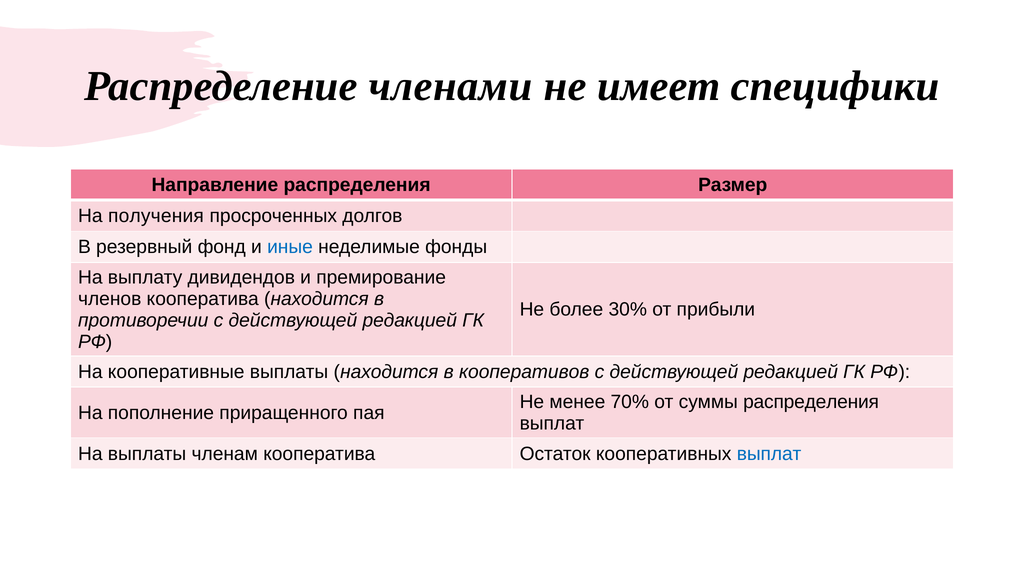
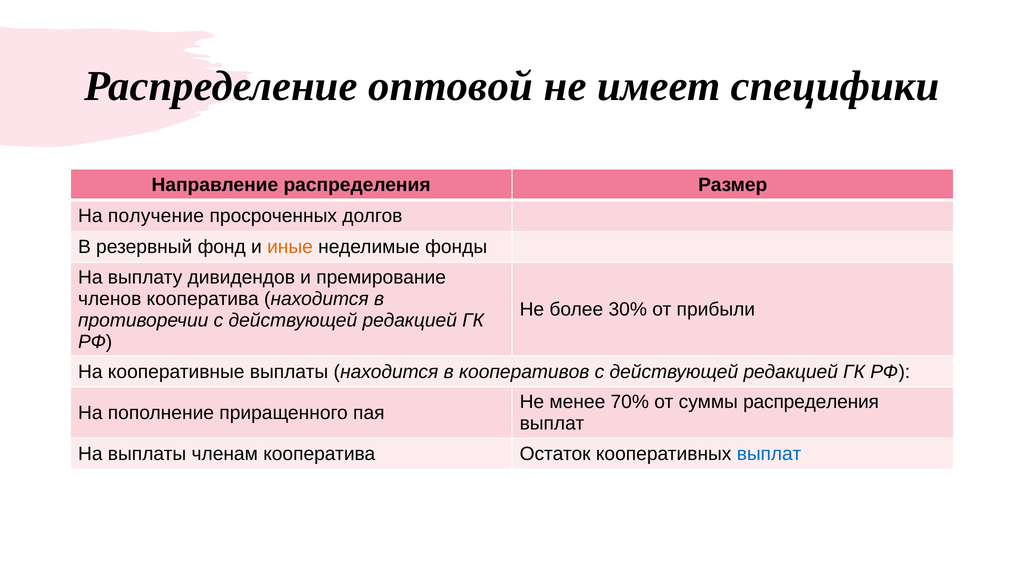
членами: членами -> оптовой (451, 86)
получения: получения -> получение (156, 216)
иные colour: blue -> orange (290, 247)
